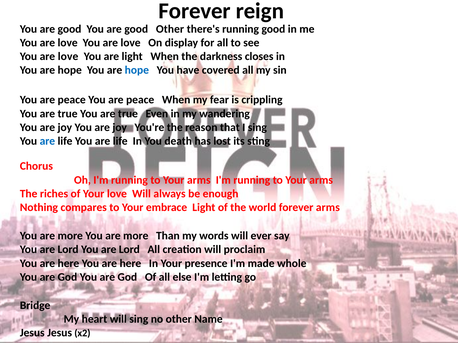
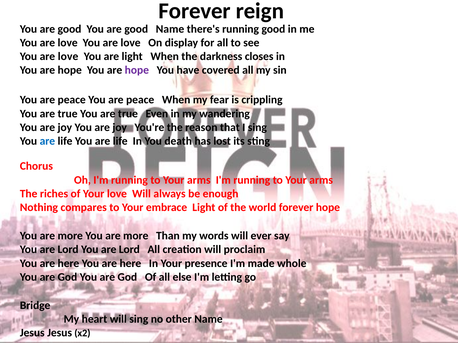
good Other: Other -> Name (170, 29)
hope colour: blue -> purple (137, 70)
forever arms: arms -> hope (328, 208)
